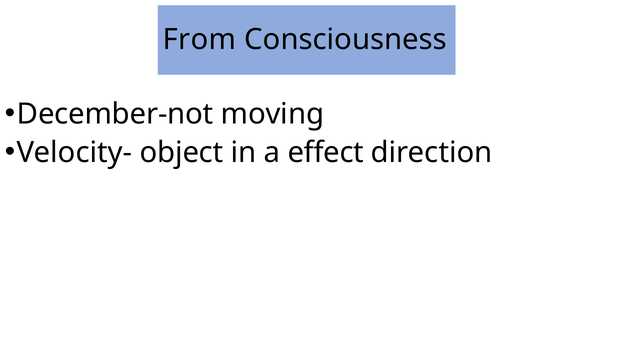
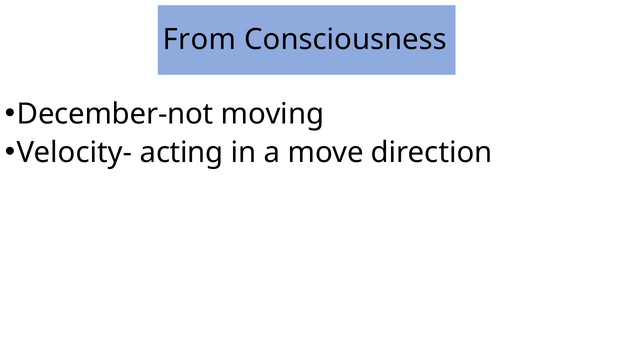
object: object -> acting (182, 152)
effect: effect -> move (326, 152)
